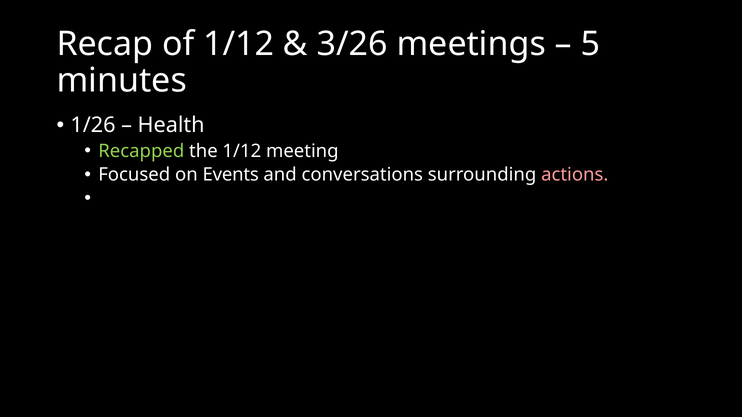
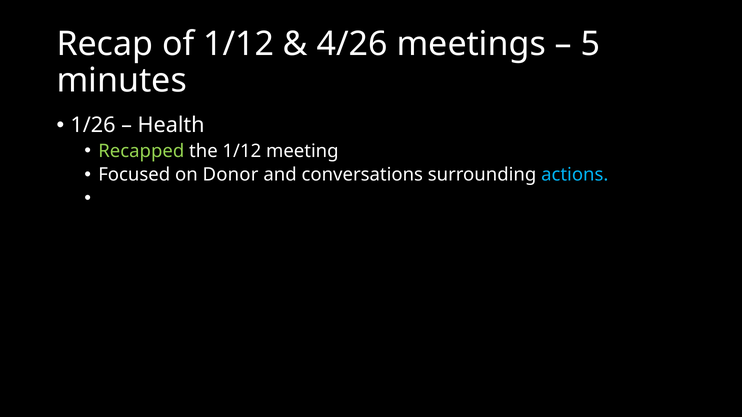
3/26: 3/26 -> 4/26 (352, 44)
Events: Events -> Donor (230, 175)
actions colour: pink -> light blue (575, 175)
